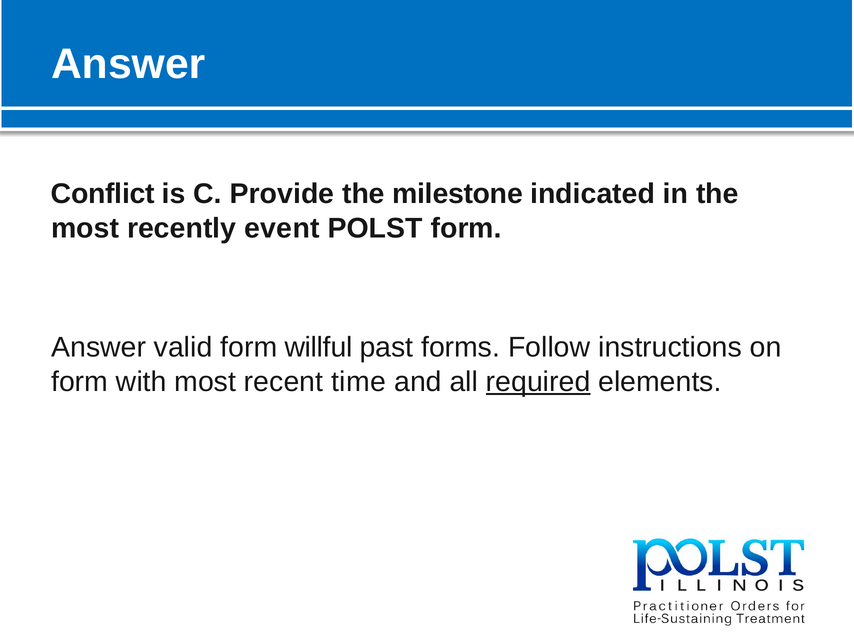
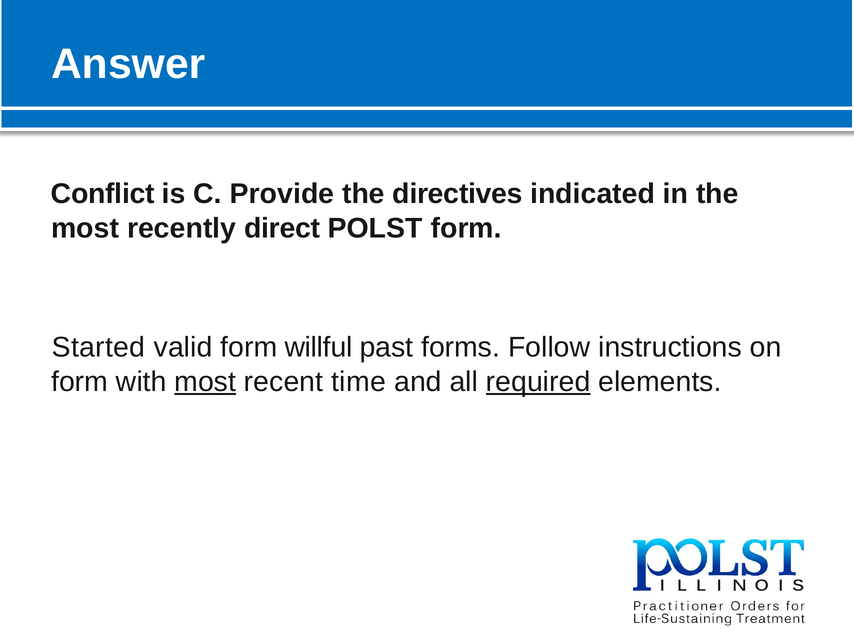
milestone: milestone -> directives (458, 194)
event: event -> direct (282, 228)
Answer: Answer -> Started (99, 348)
most underline: none -> present (205, 382)
